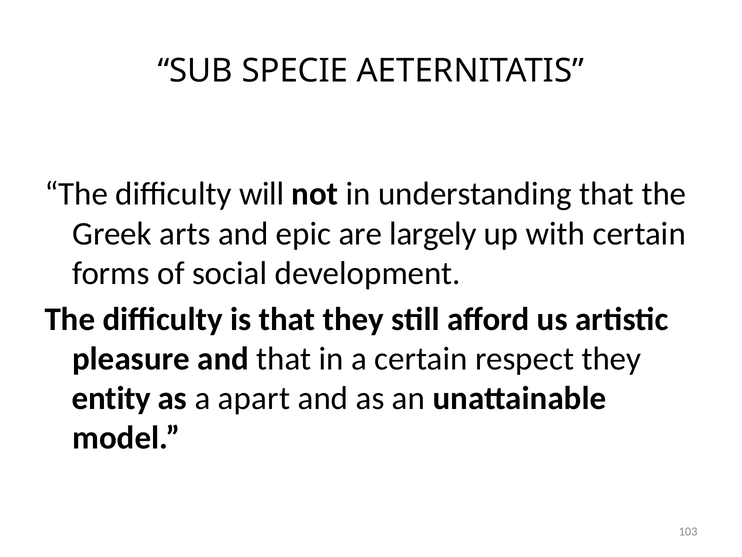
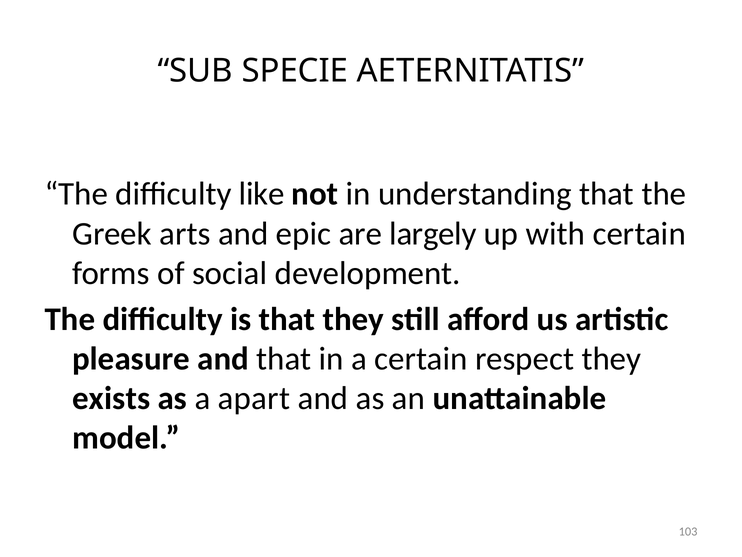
will: will -> like (262, 194)
entity: entity -> exists (111, 398)
